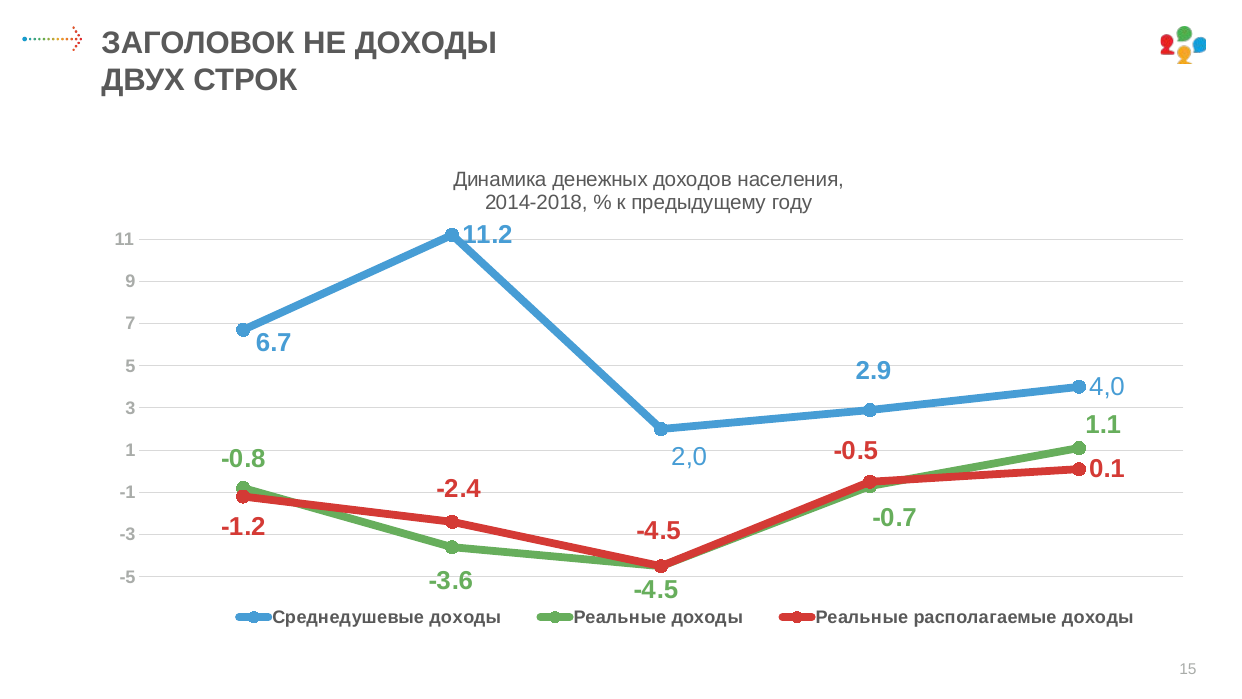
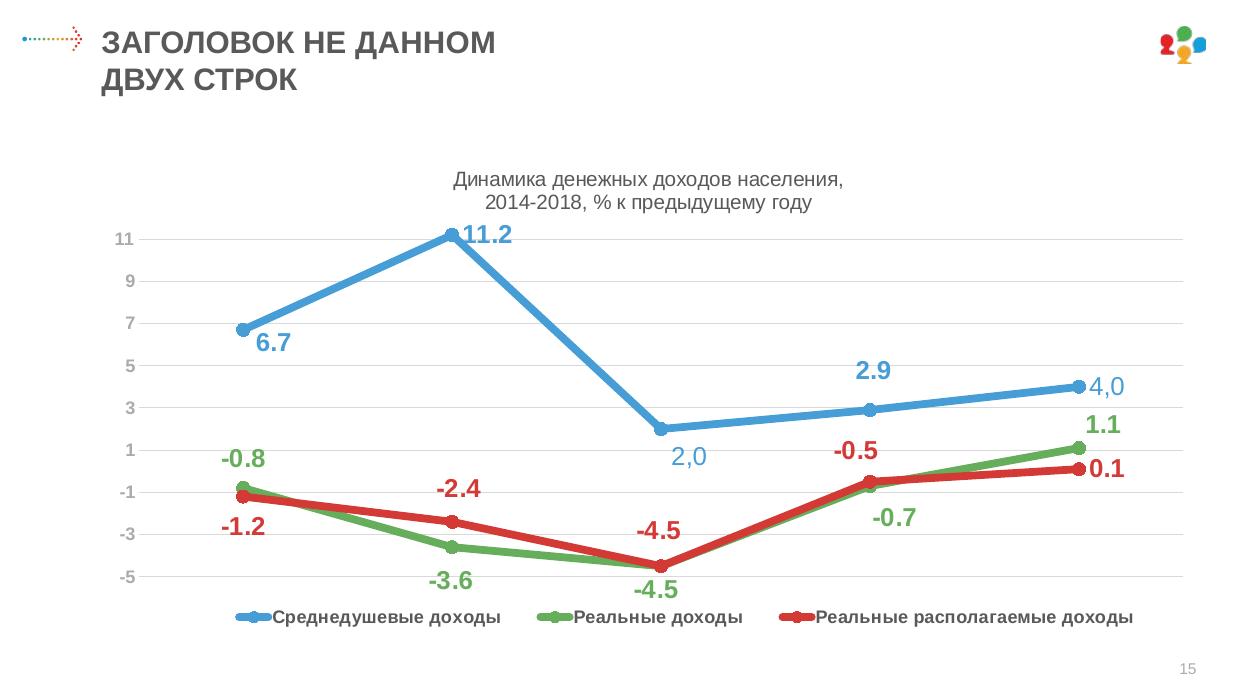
НЕ ДОХОДЫ: ДОХОДЫ -> ДАННОМ (426, 43)
